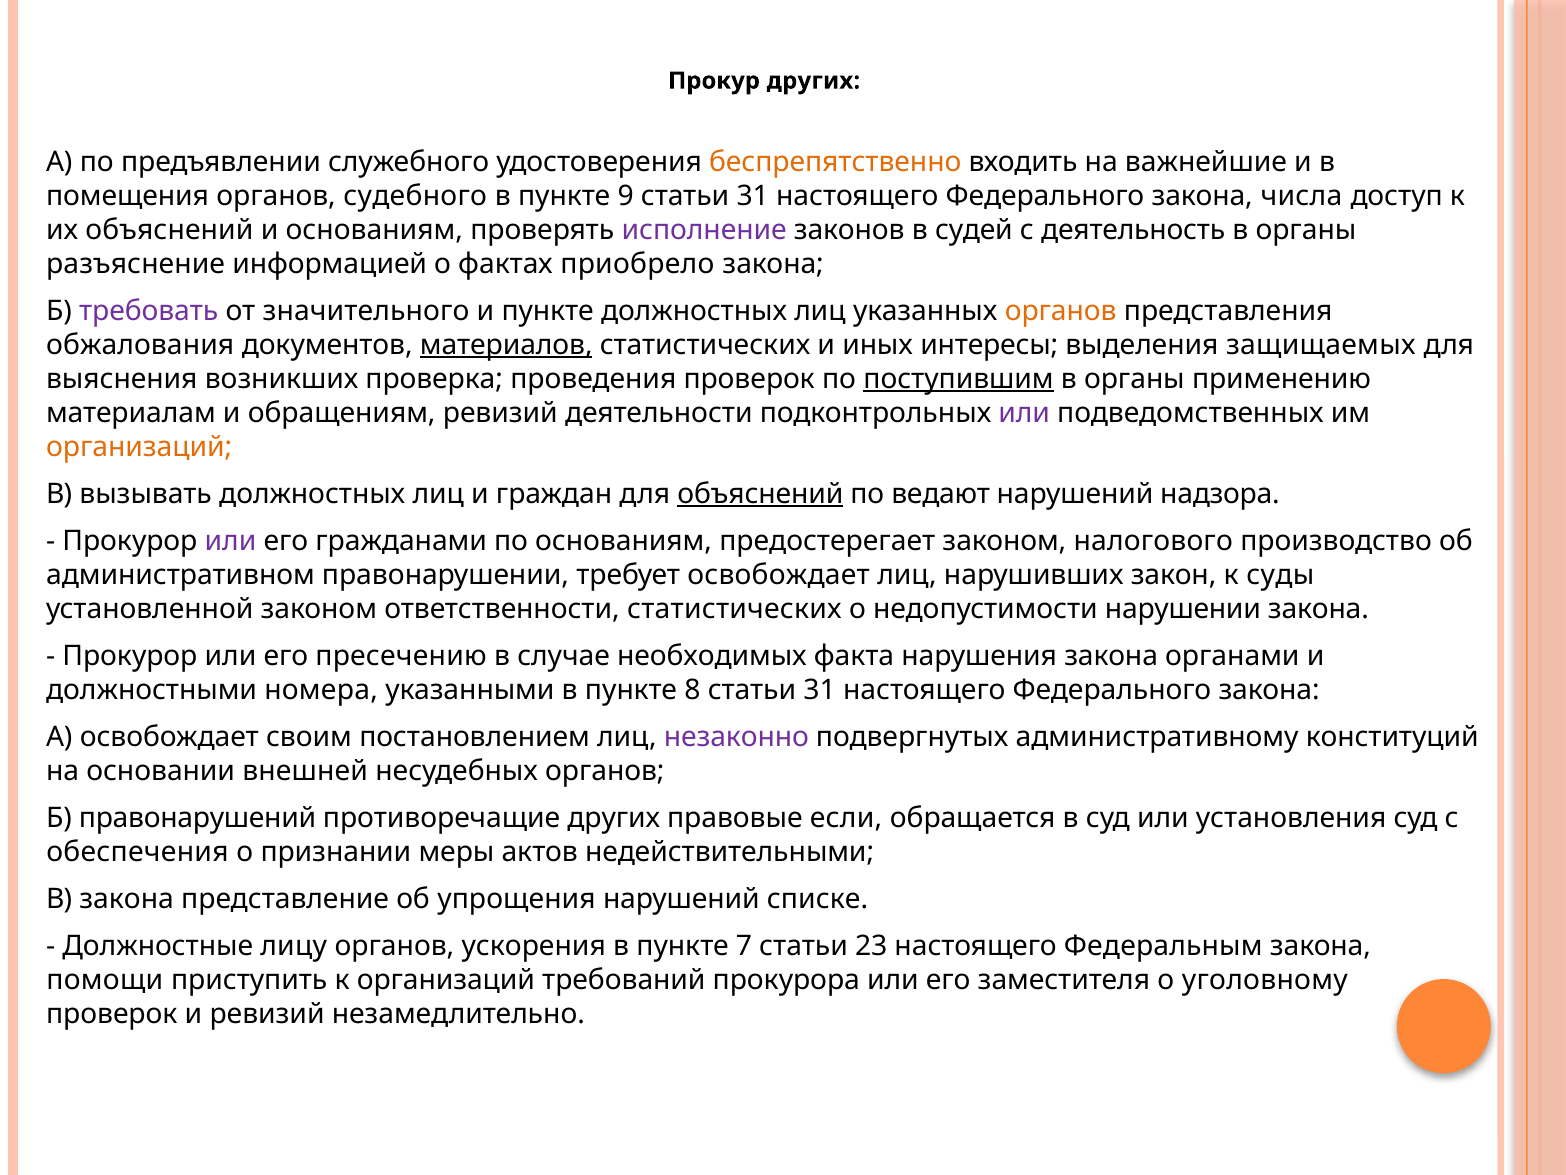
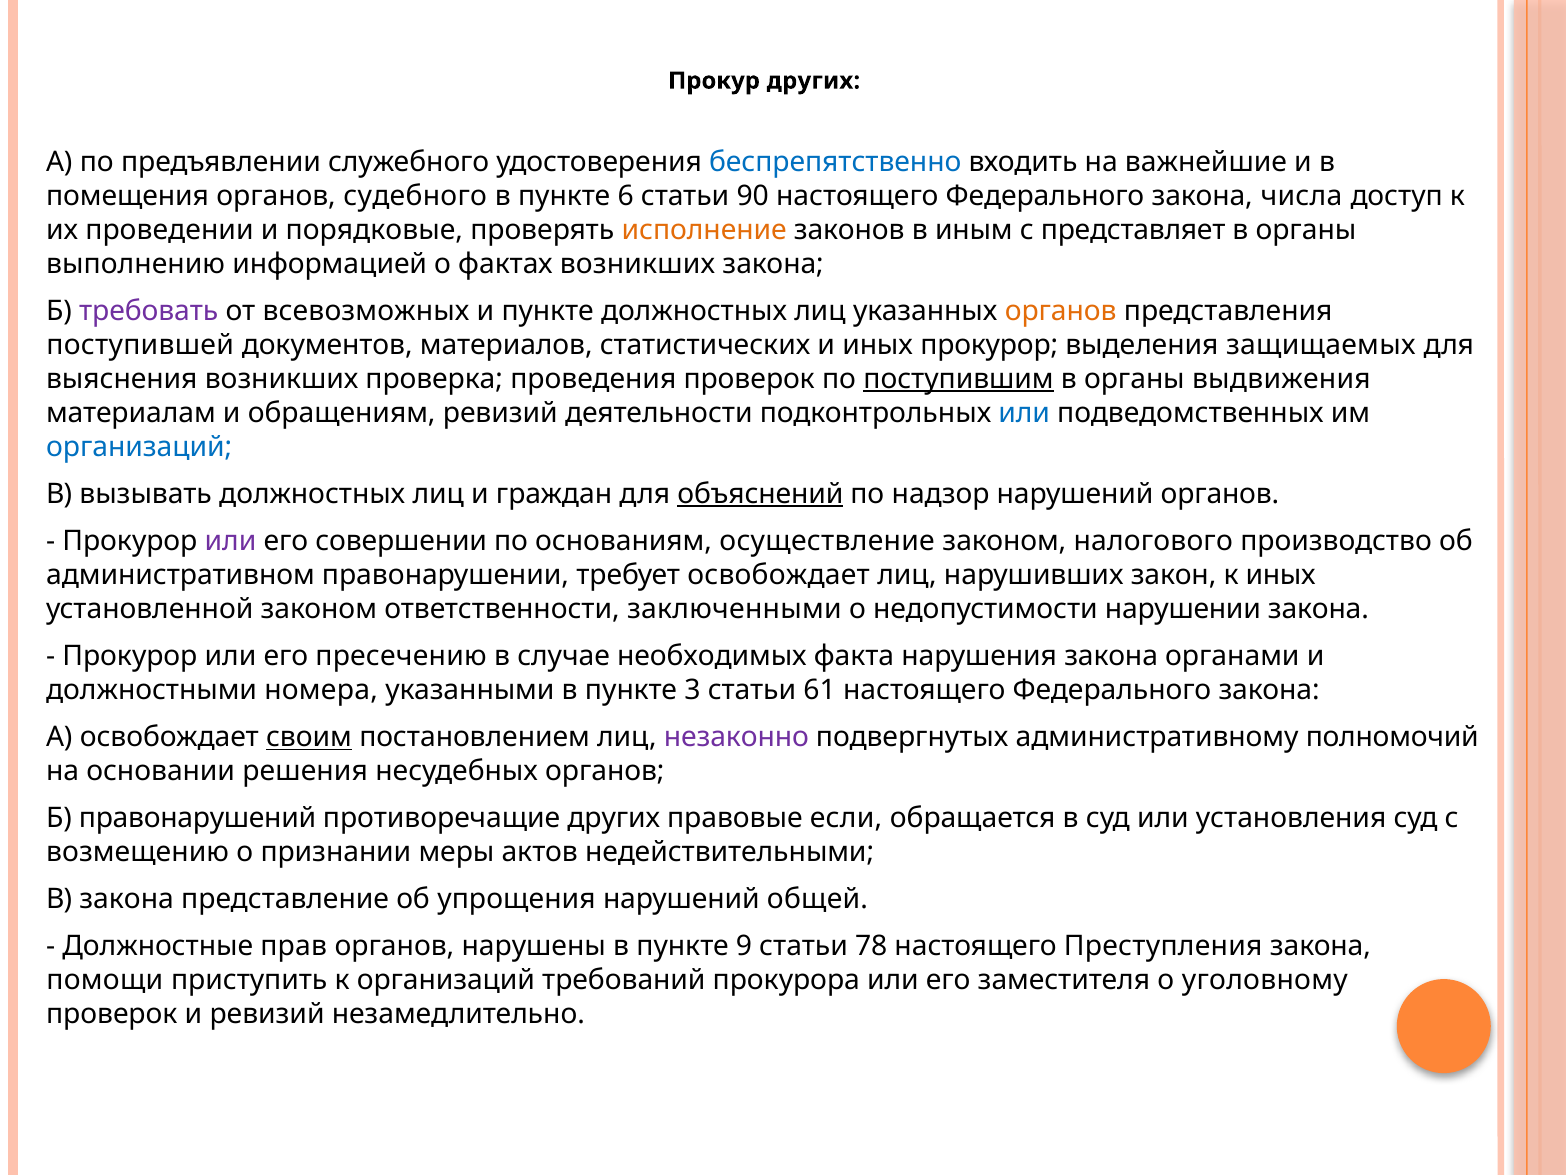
беспрепятственно colour: orange -> blue (835, 162)
9: 9 -> 6 (626, 196)
31: 31 -> 90 (753, 196)
их объяснений: объяснений -> проведении (169, 230)
и основаниям: основаниям -> порядковые (374, 230)
исполнение colour: purple -> orange (704, 230)
судей: судей -> иным (974, 230)
деятельность: деятельность -> представляет (1133, 230)
разъяснение: разъяснение -> выполнению (136, 264)
фактах приобрело: приобрело -> возникших (637, 264)
значительного: значительного -> всевозможных (366, 311)
обжалования: обжалования -> поступившей (140, 345)
материалов underline: present -> none (506, 345)
иных интересы: интересы -> прокурор (989, 345)
применению: применению -> выдвижения (1281, 379)
или colour: purple -> blue (1024, 413)
организаций colour: orange -> blue (139, 447)
ведают: ведают -> надзор (941, 494)
нарушений надзора: надзора -> органов (1220, 494)
гражданами: гражданами -> совершении (401, 541)
предостерегает: предостерегает -> осуществление (827, 541)
к суды: суды -> иных (1281, 575)
ответственности статистических: статистических -> заключенными (734, 609)
8: 8 -> 3 (692, 690)
31: 31 -> 61 (820, 690)
своим underline: none -> present (309, 737)
конституций: конституций -> полномочий (1392, 737)
внешней: внешней -> решения (305, 771)
обеспечения: обеспечения -> возмещению (138, 852)
списке: списке -> общей (817, 899)
лицу: лицу -> прав (294, 946)
ускорения: ускорения -> нарушены (534, 946)
7: 7 -> 9 (744, 946)
23: 23 -> 78 (871, 946)
Федеральным: Федеральным -> Преступления (1163, 946)
